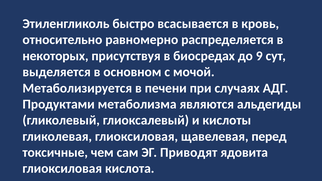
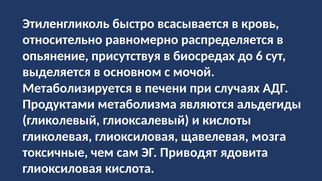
некоторых: некоторых -> опьянение (55, 56)
9: 9 -> 6 (259, 56)
перед: перед -> мозга (269, 136)
